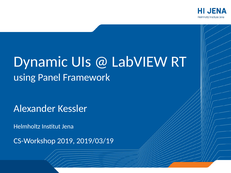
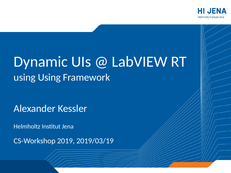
using Panel: Panel -> Using (49, 78)
